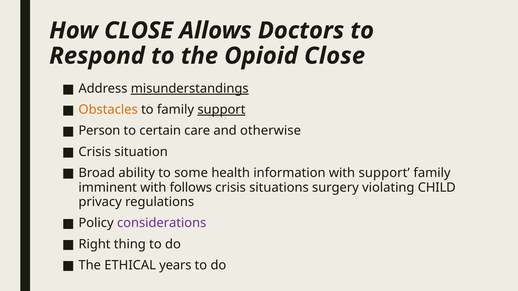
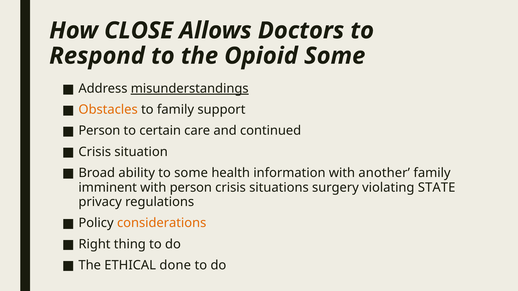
Opioid Close: Close -> Some (335, 56)
support underline: present -> none (221, 110)
otherwise: otherwise -> continued (271, 131)
with support: support -> another (384, 173)
with follows: follows -> person (191, 188)
CHILD: CHILD -> STATE (437, 188)
considerations colour: purple -> orange (162, 223)
years: years -> done (175, 266)
